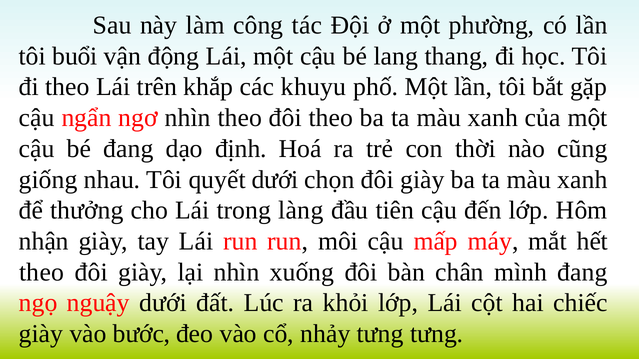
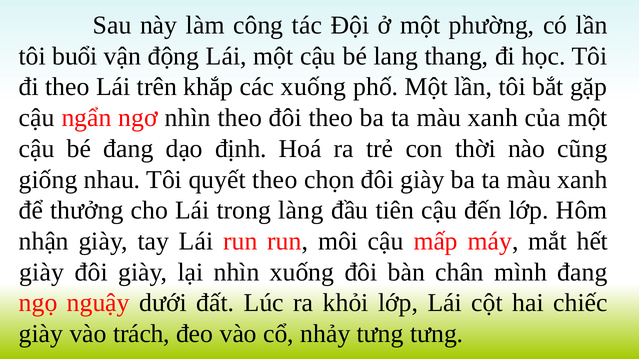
các khuyu: khuyu -> xuống (314, 87)
quyết dưới: dưới -> theo (275, 180)
theo: theo -> giày (42, 272)
bước: bước -> trách (141, 334)
